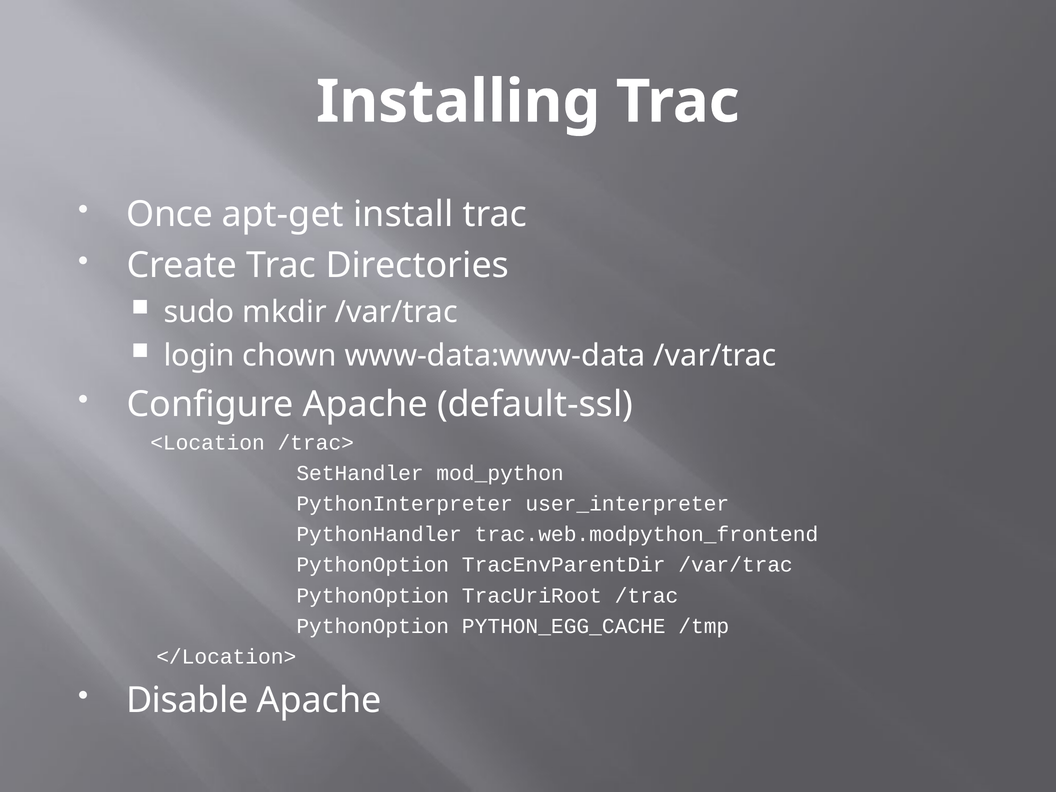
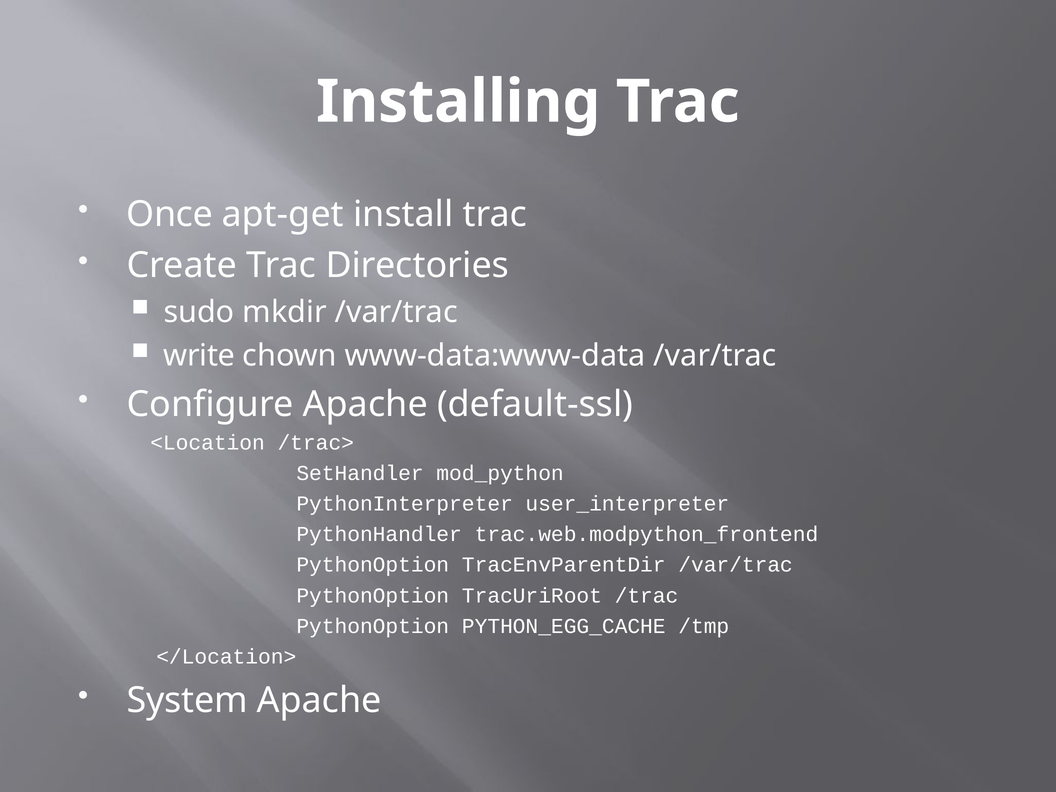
login: login -> write (199, 356)
Disable: Disable -> System (187, 700)
